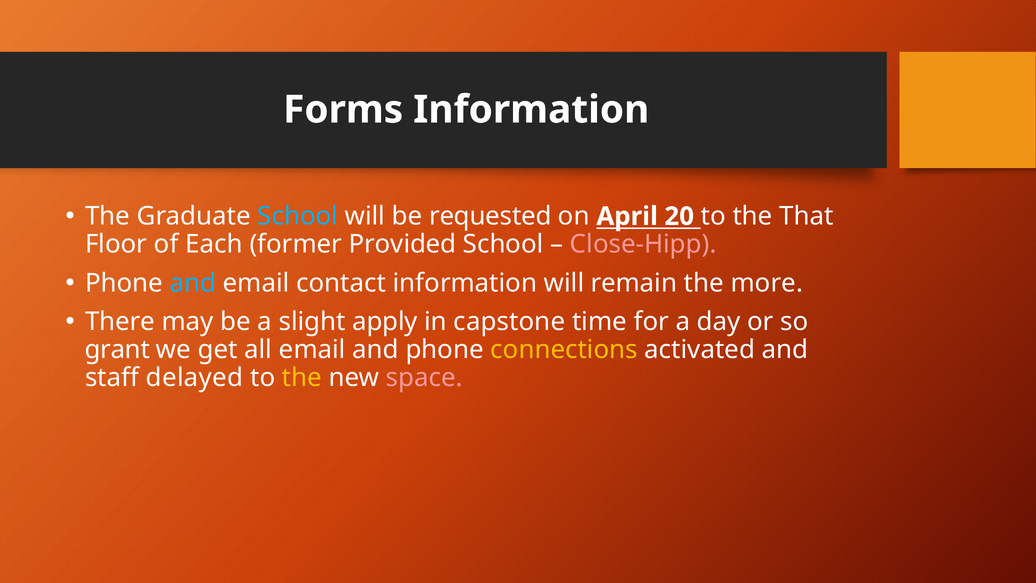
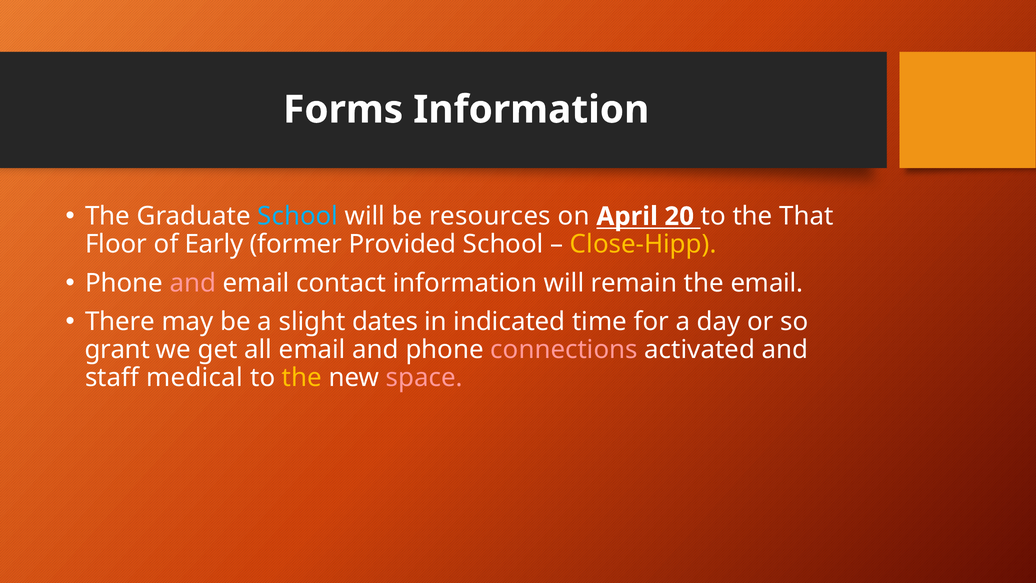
requested: requested -> resources (490, 216)
Each: Each -> Early (214, 244)
Close-Hipp colour: pink -> yellow (643, 244)
and colour: light blue -> pink (193, 283)
the more: more -> email (767, 283)
apply: apply -> dates (385, 322)
capstone: capstone -> indicated (509, 322)
connections colour: yellow -> pink (564, 350)
delayed: delayed -> medical (195, 378)
